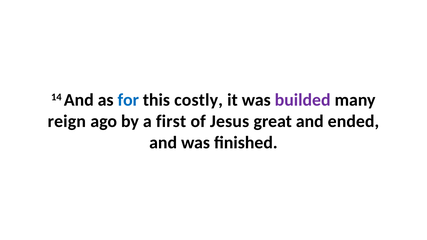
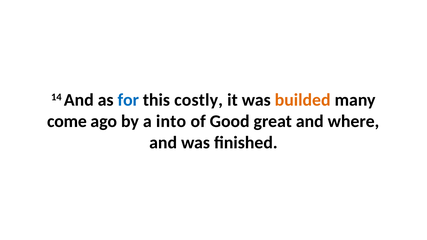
builded colour: purple -> orange (303, 100)
reign: reign -> come (67, 121)
first: first -> into (171, 121)
Jesus: Jesus -> Good (230, 121)
ended: ended -> where (353, 121)
